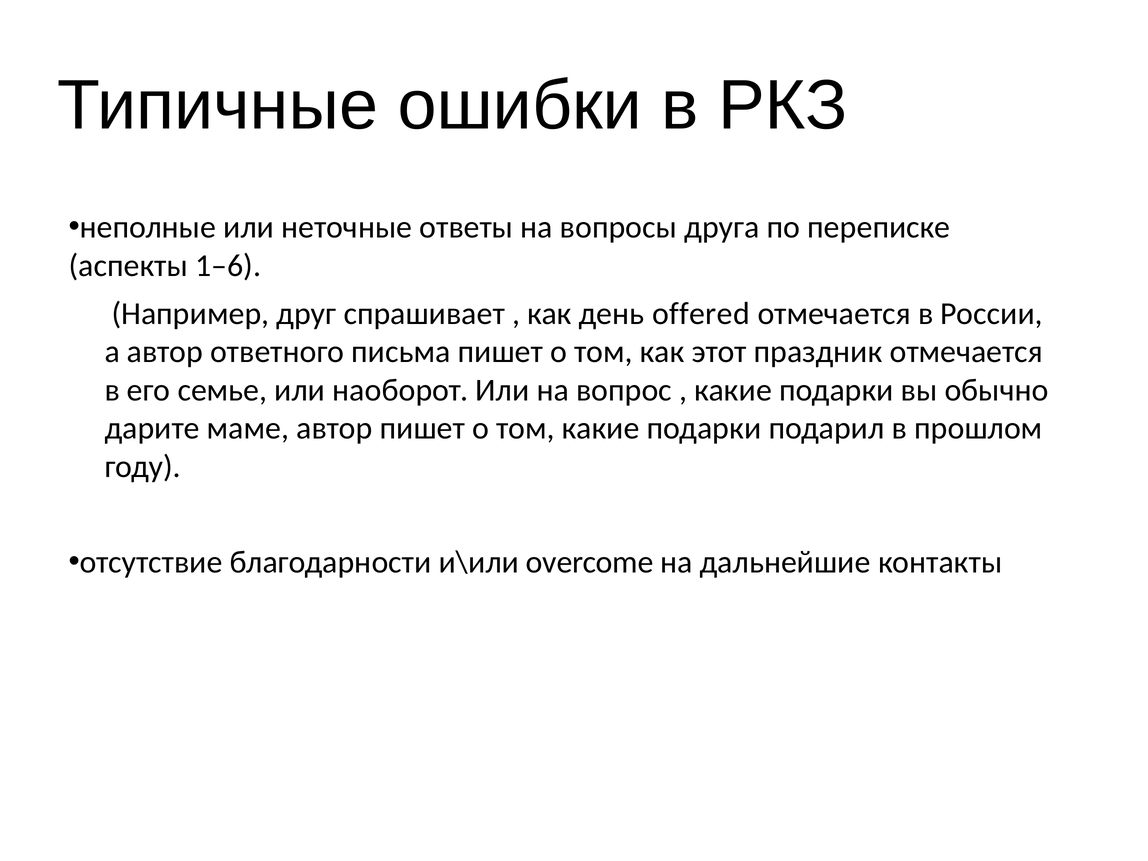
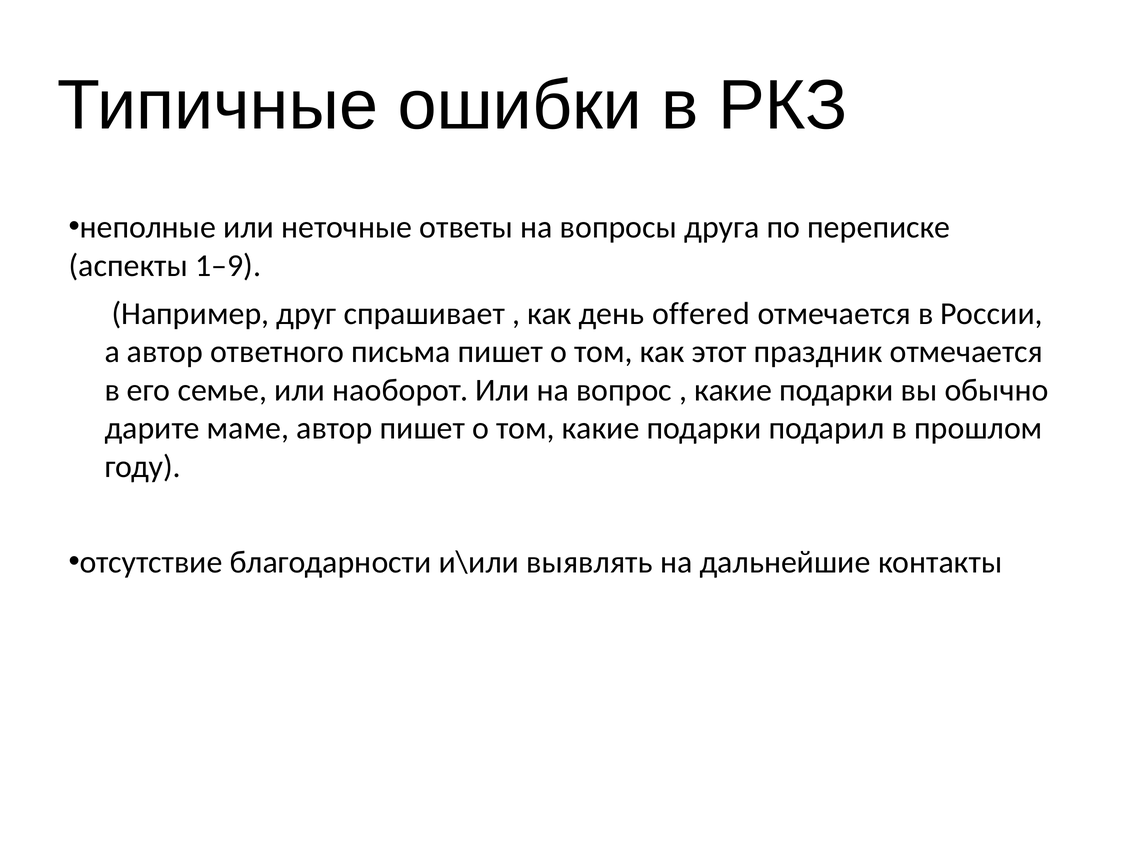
1–6: 1–6 -> 1–9 (228, 266)
overcome: overcome -> выявлять (589, 562)
